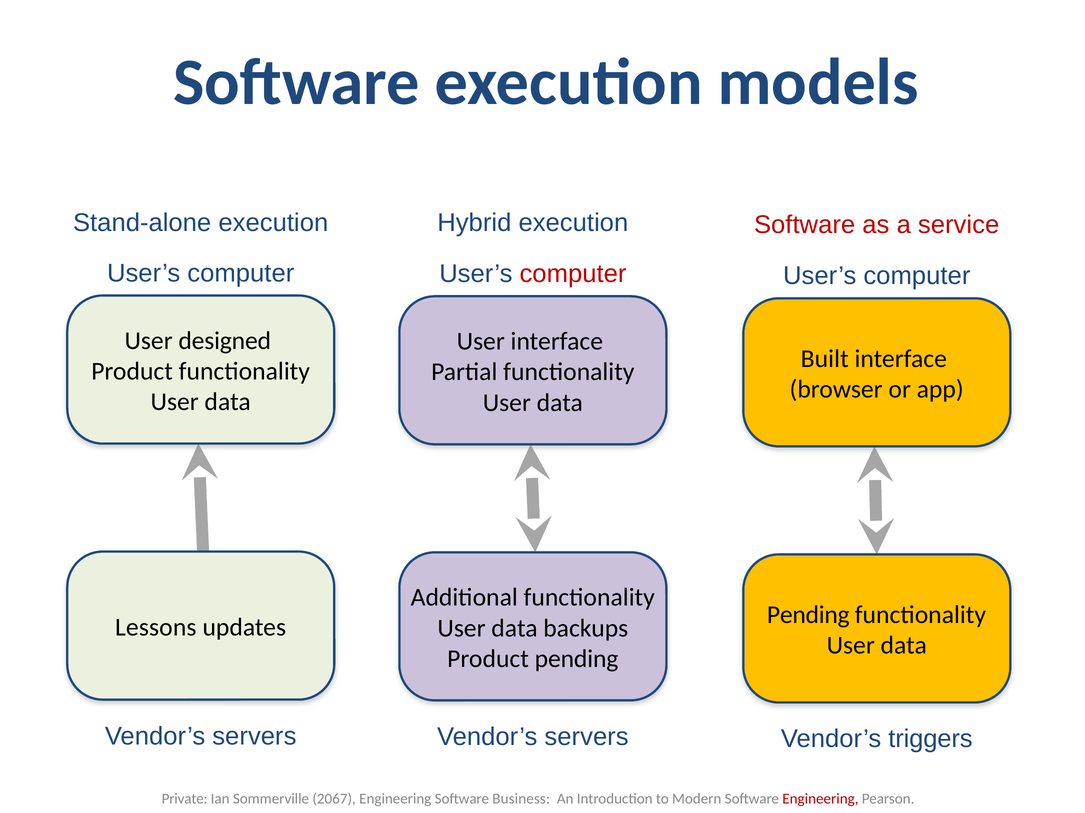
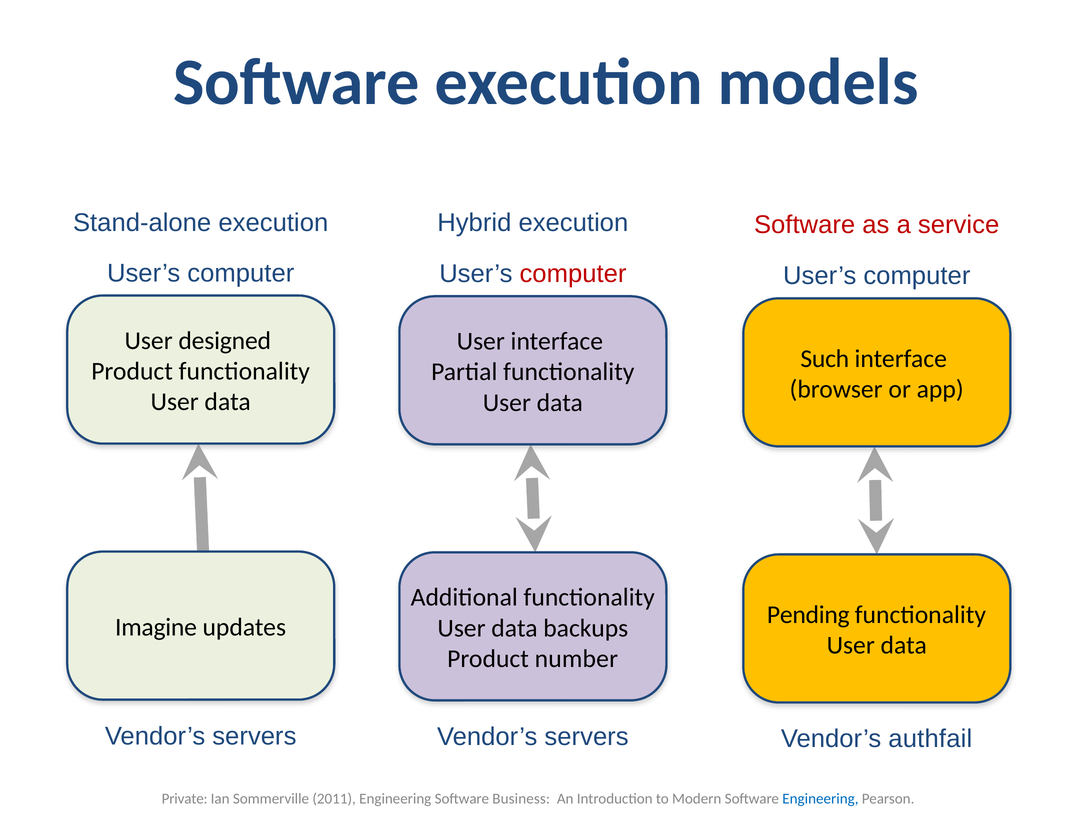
Built: Built -> Such (825, 359)
Lessons: Lessons -> Imagine (156, 628)
Product pending: pending -> number (576, 659)
triggers: triggers -> authfail (930, 740)
2067: 2067 -> 2011 (334, 799)
Engineering colour: red -> blue (820, 799)
